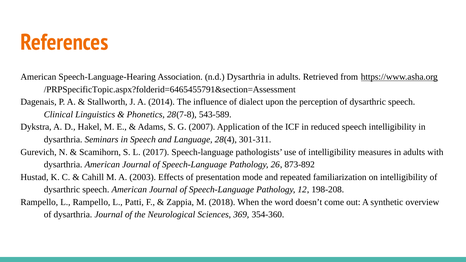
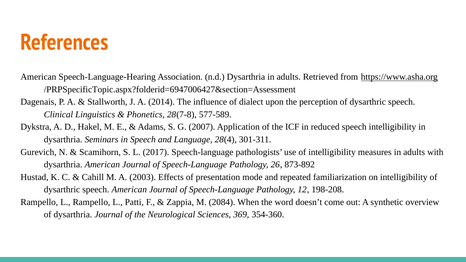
/PRPSpecificTopic.aspx?folderid=6465455791&section=Assessment: /PRPSpecificTopic.aspx?folderid=6465455791&section=Assessment -> /PRPSpecificTopic.aspx?folderid=6947006427&section=Assessment (170, 89)
543-589: 543-589 -> 577-589 (215, 115)
2018: 2018 -> 2084 (222, 202)
